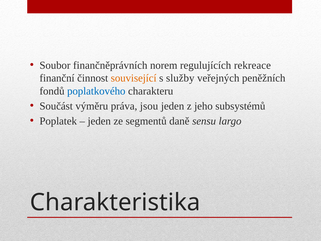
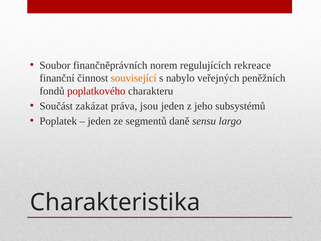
služby: služby -> nabylo (180, 78)
poplatkového colour: blue -> red (96, 91)
výměru: výměru -> zakázat (92, 106)
